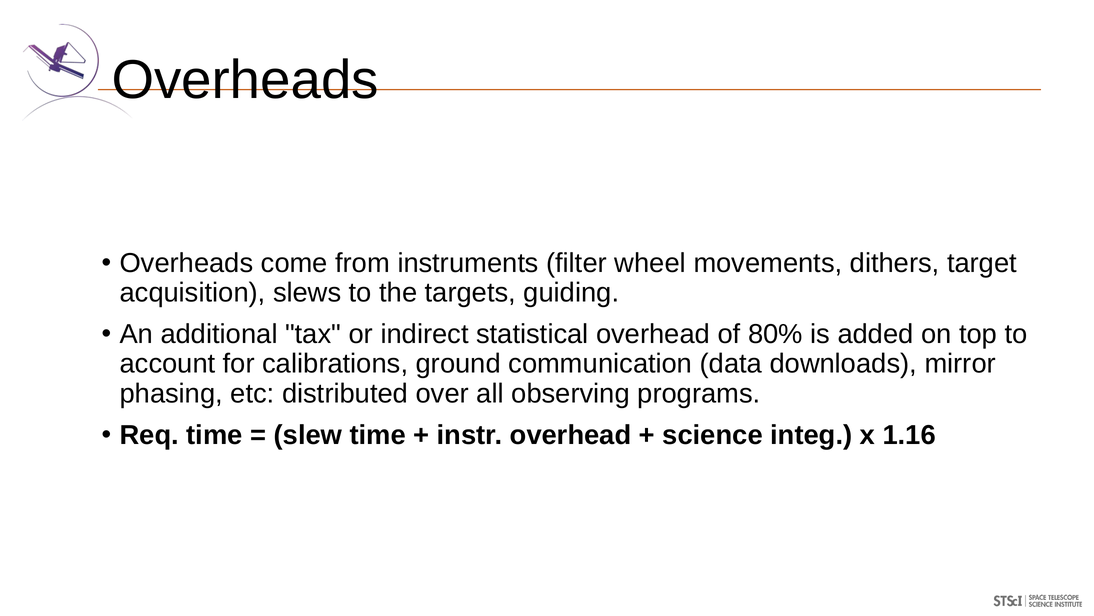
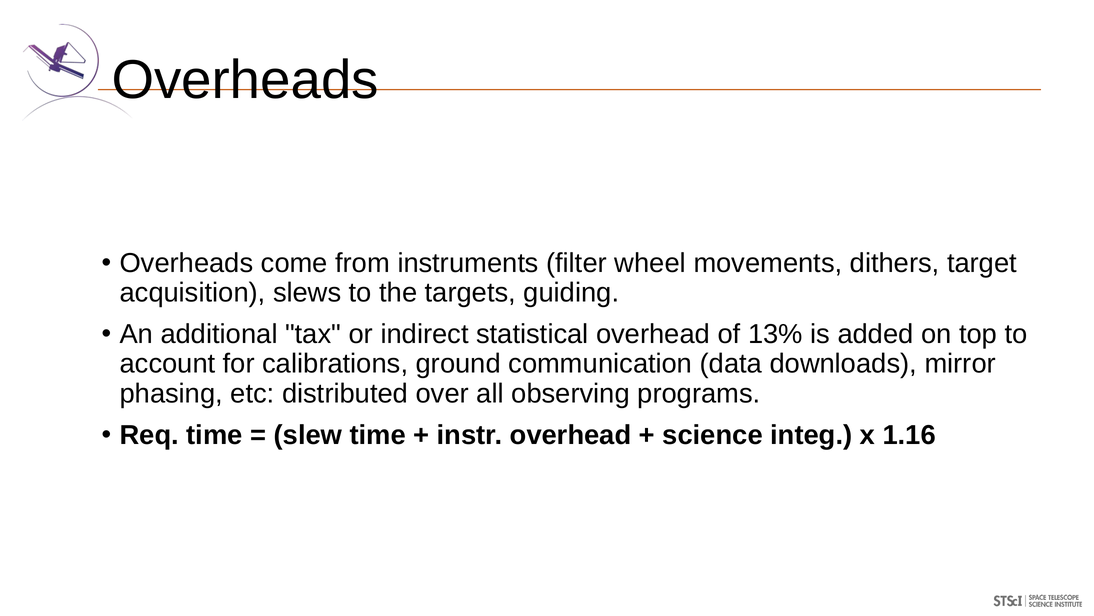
80%: 80% -> 13% (775, 334)
